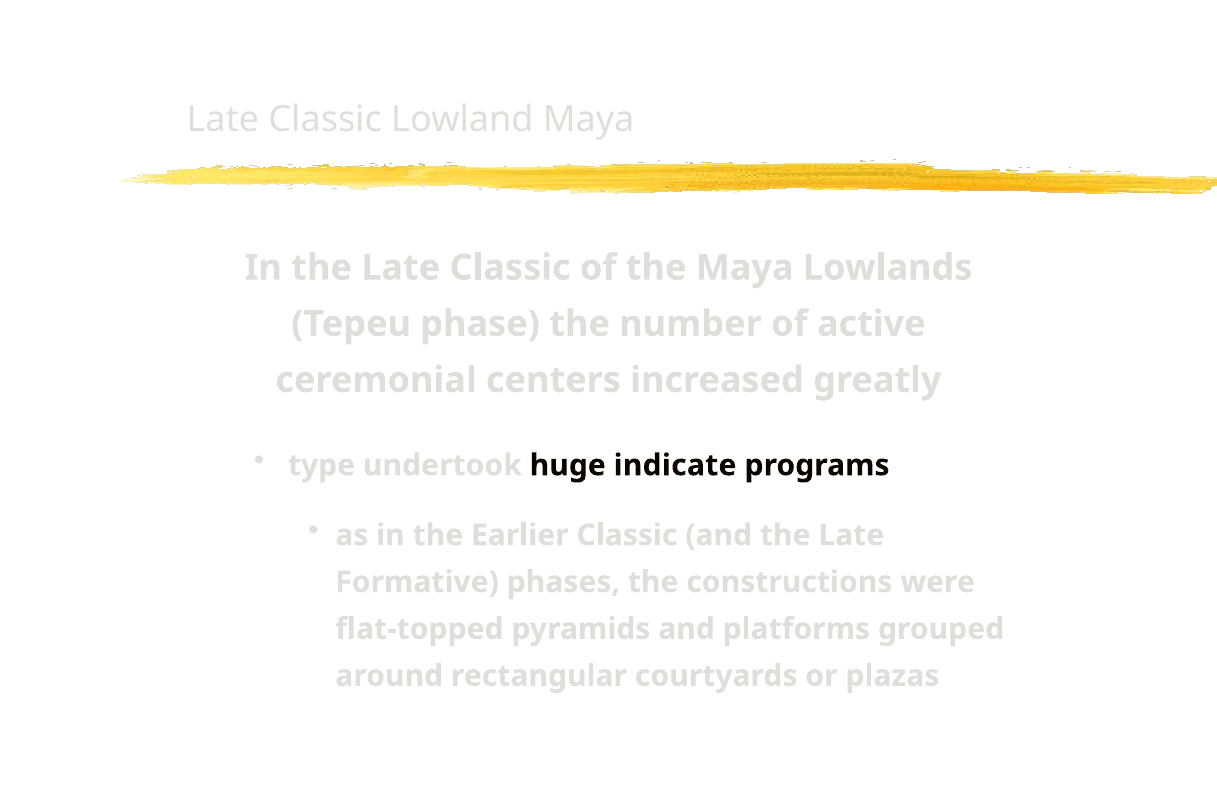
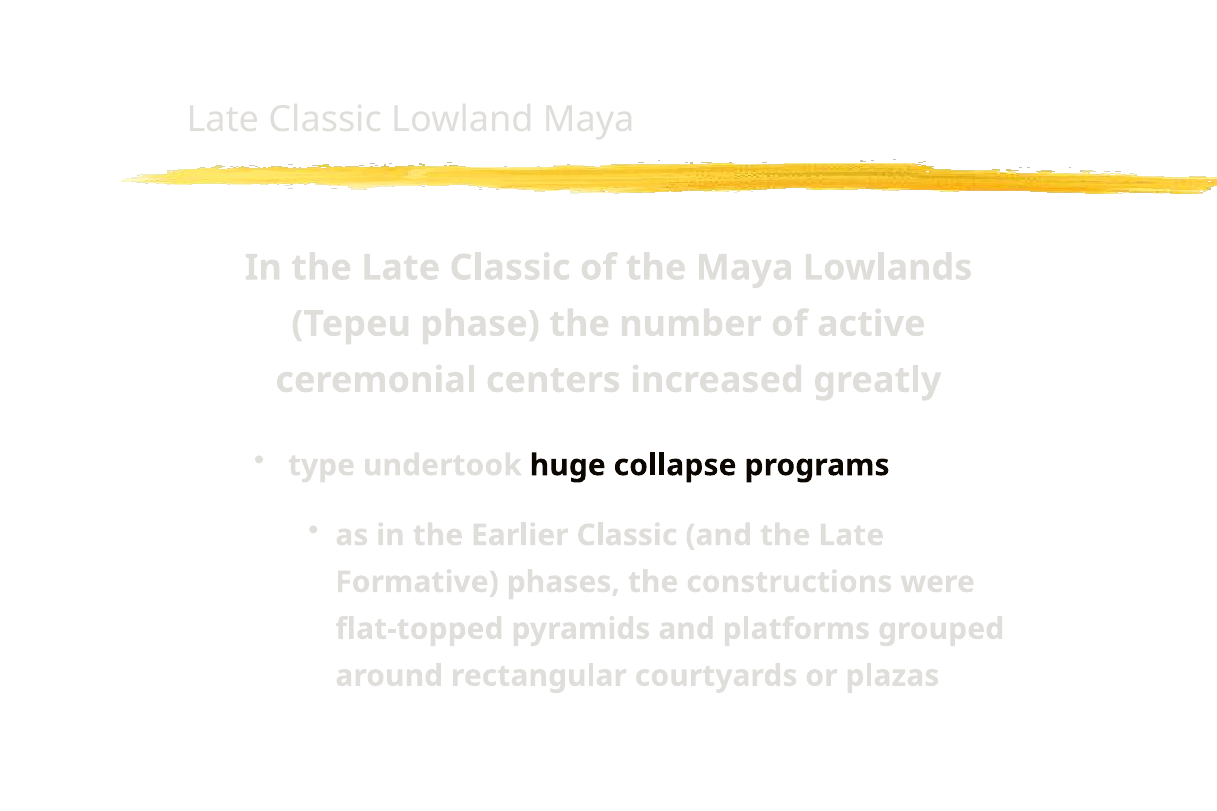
indicate: indicate -> collapse (675, 466)
